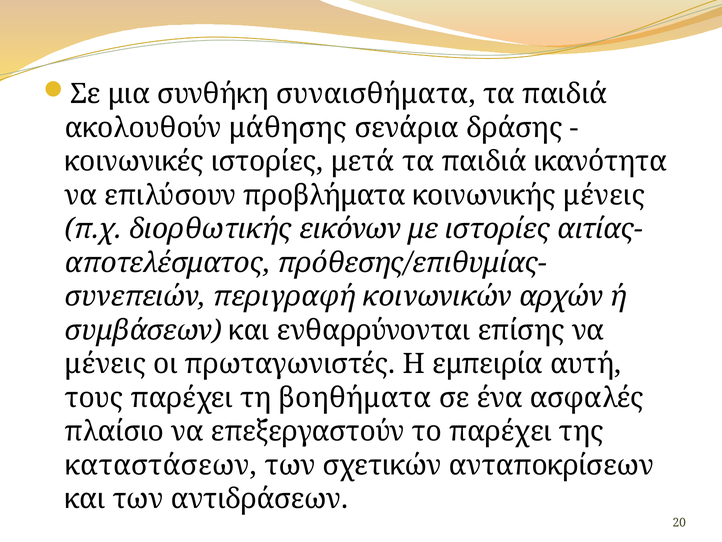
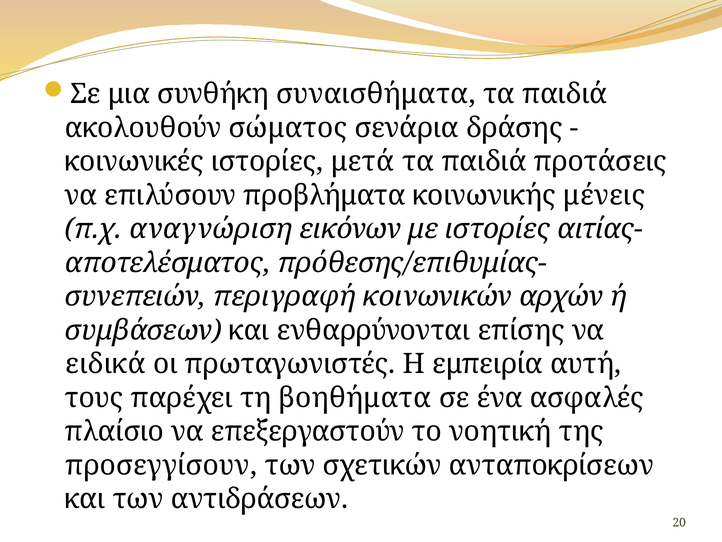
μάθησης: μάθησης -> σώματος (288, 128)
ικανότητα: ικανότητα -> προτάσεις (600, 162)
διορθωτικής: διορθωτικής -> αναγνώριση (210, 229)
μένεις: μένεις -> ειδικά (105, 364)
το παρέχει: παρέχει -> νοητική (500, 431)
καταστάσεων: καταστάσεων -> προσεγγίσουν (161, 465)
